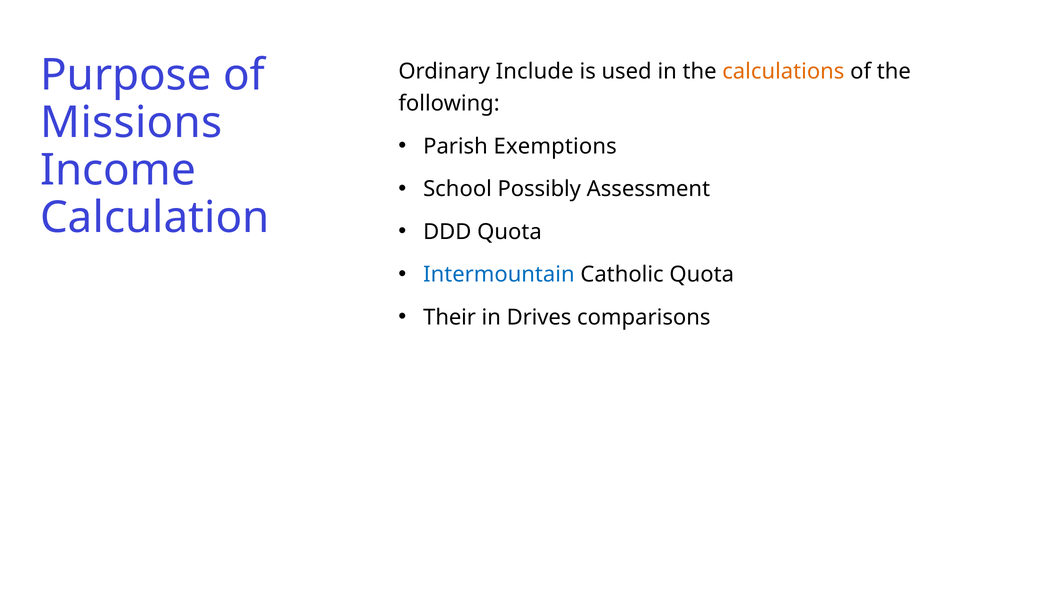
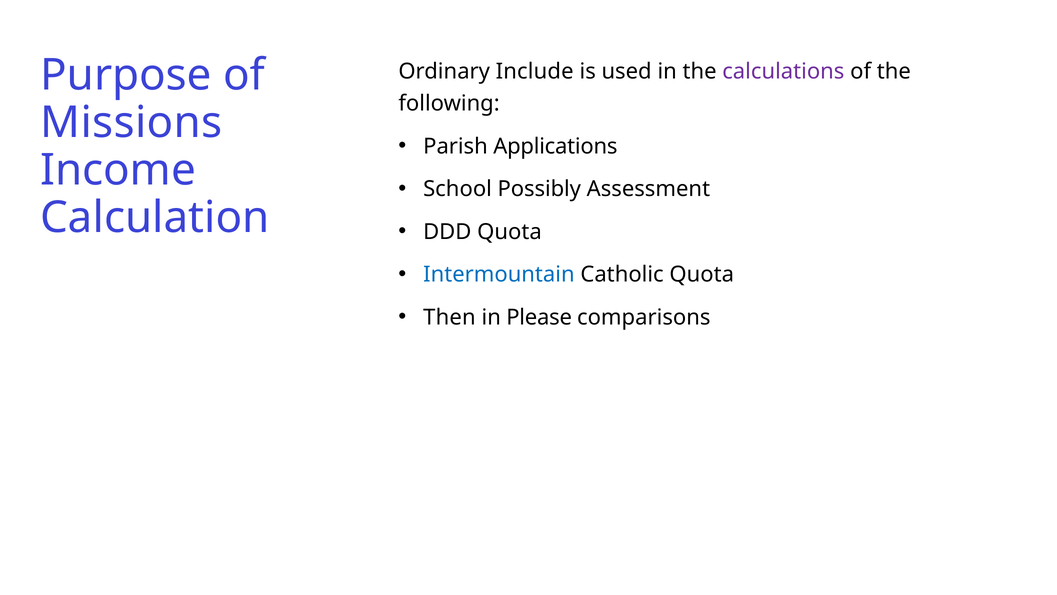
calculations colour: orange -> purple (783, 72)
Exemptions: Exemptions -> Applications (555, 146)
Their: Their -> Then (449, 317)
Drives: Drives -> Please (539, 317)
